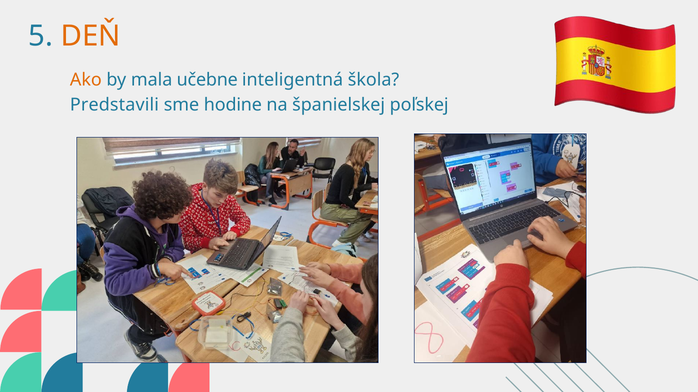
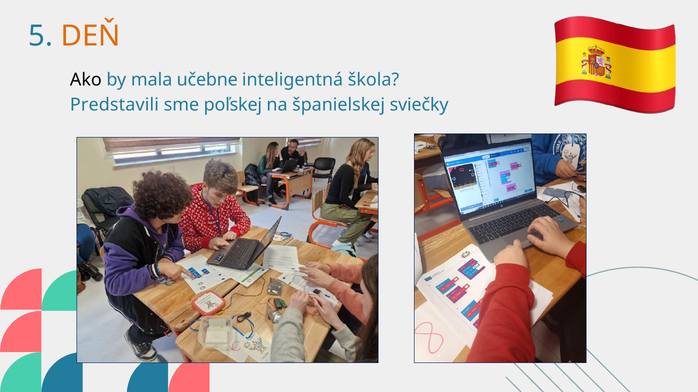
Ako colour: orange -> black (86, 80)
hodine: hodine -> poľskej (233, 105)
poľskej: poľskej -> sviečky (419, 105)
